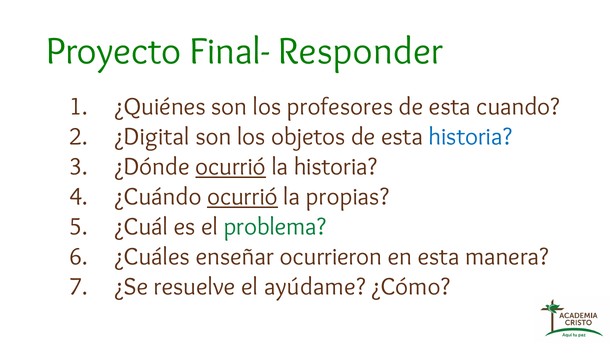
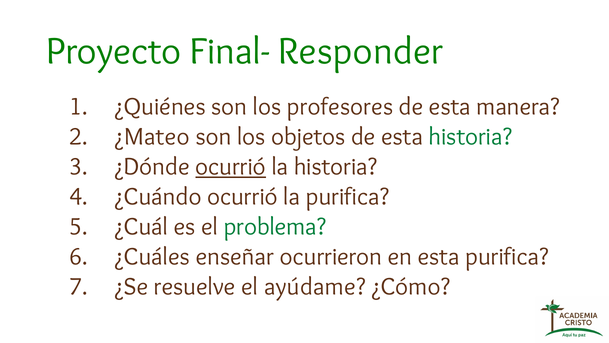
cuando: cuando -> manera (518, 107)
¿Digital: ¿Digital -> ¿Mateo (152, 137)
historia colour: blue -> green (470, 137)
ocurrió underline: present -> none (242, 196)
la propias: propias -> purifica (348, 196)
esta manera: manera -> purifica (507, 256)
